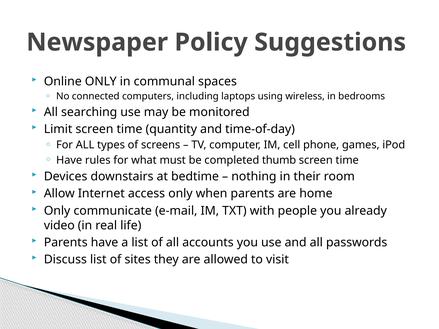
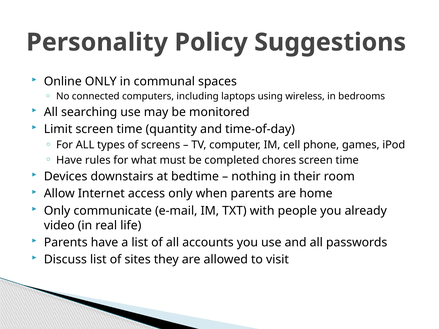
Newspaper: Newspaper -> Personality (97, 42)
thumb: thumb -> chores (279, 160)
